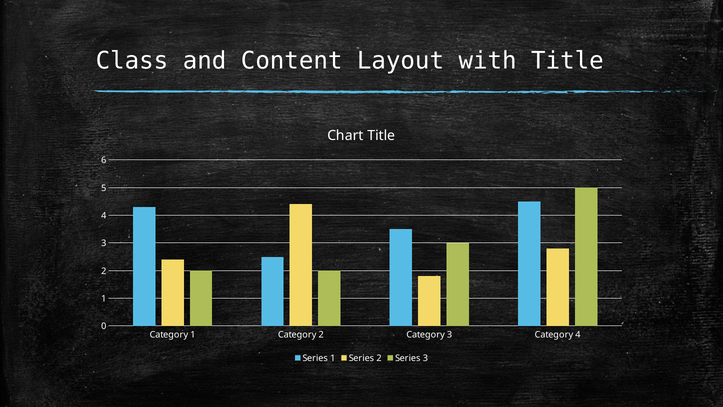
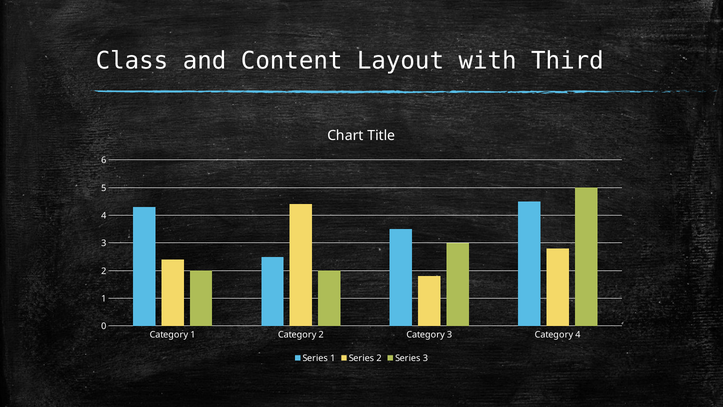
with Title: Title -> Third (567, 61)
